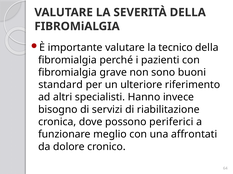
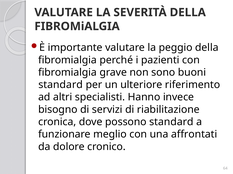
tecnico: tecnico -> peggio (176, 48)
possono periferici: periferici -> standard (171, 122)
